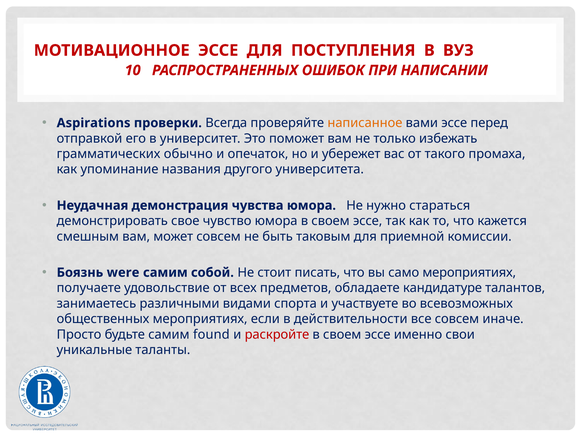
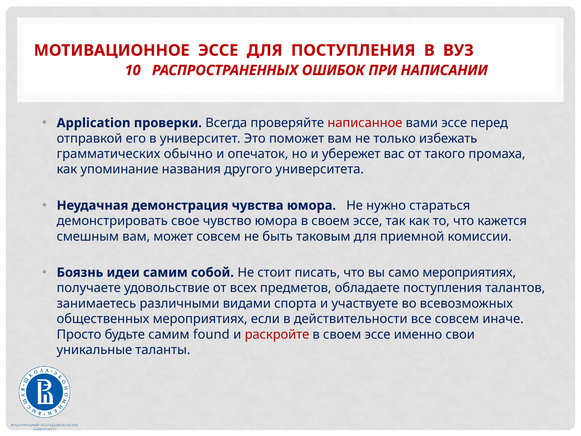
Aspirations: Aspirations -> Application (94, 123)
написанное colour: orange -> red (365, 123)
were: were -> идеи (123, 272)
обладаете кандидатуре: кандидатуре -> поступления (443, 288)
